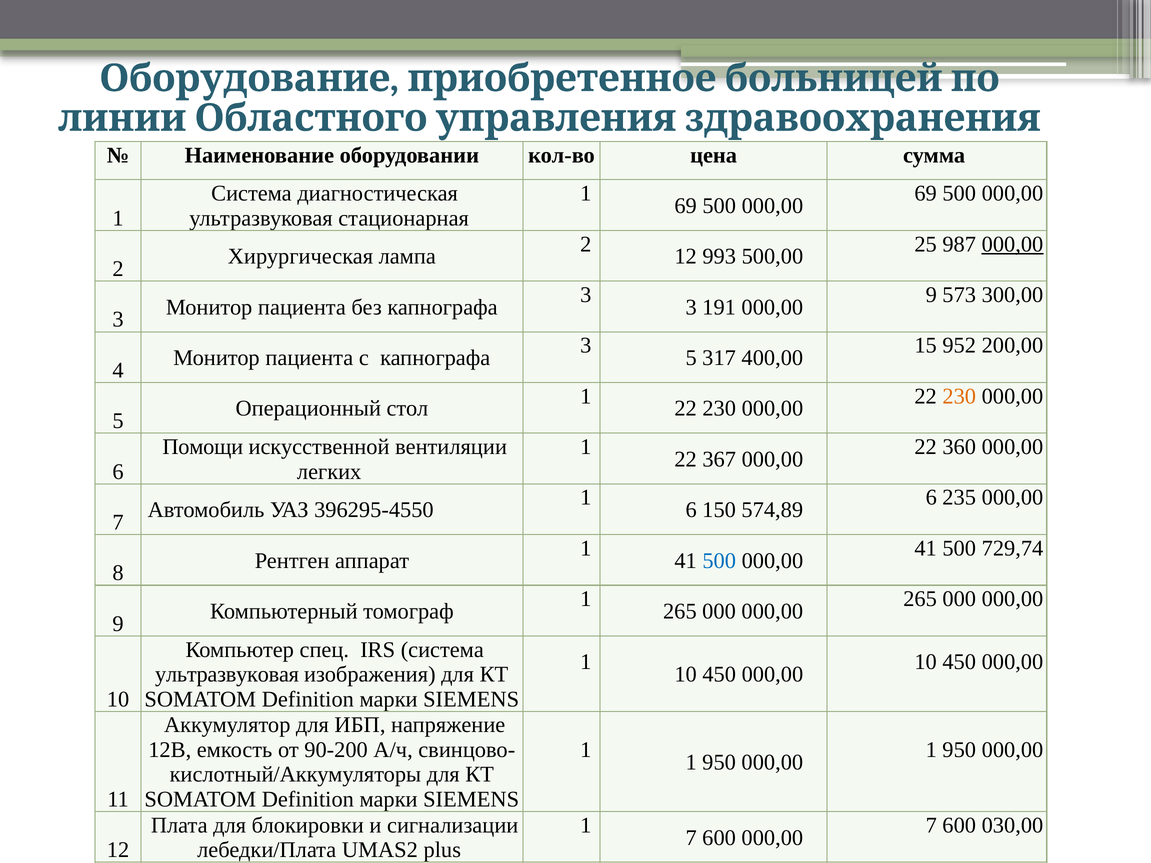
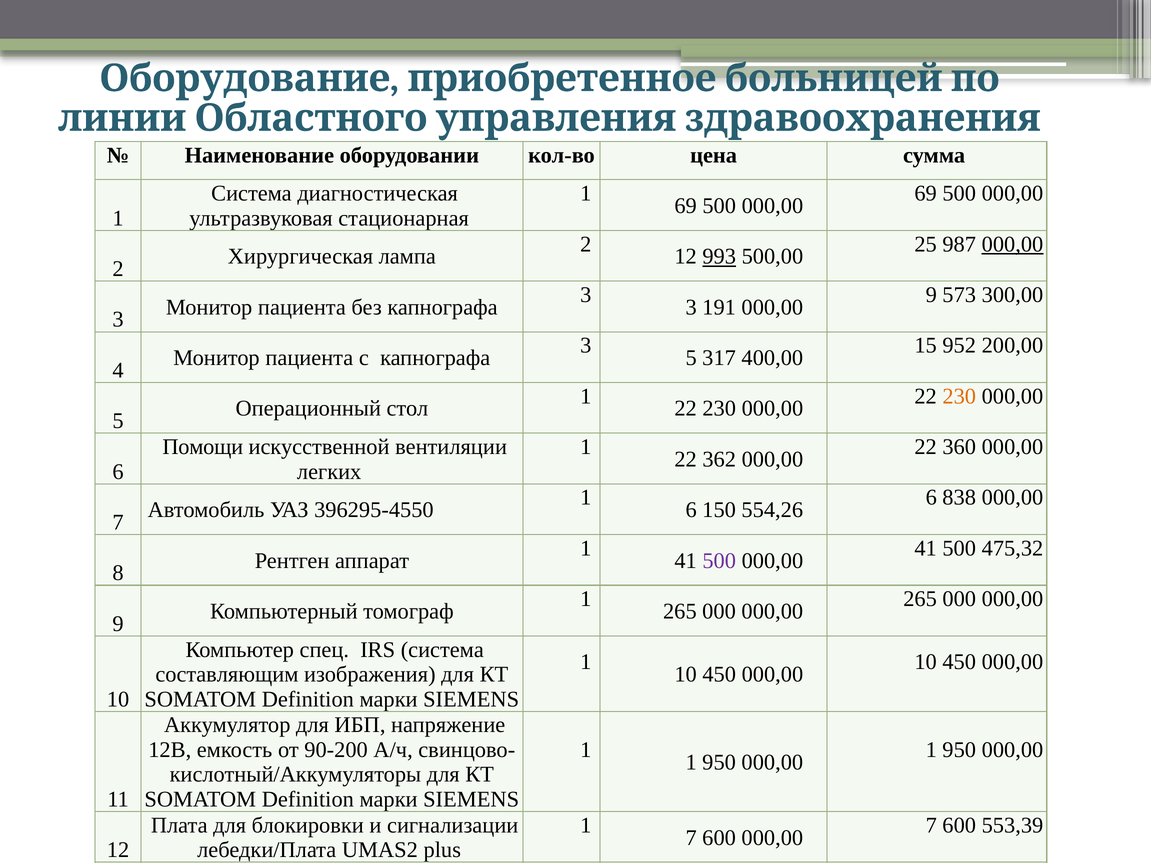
993 underline: none -> present (719, 257)
367: 367 -> 362 (719, 459)
235: 235 -> 838 (959, 498)
574,89: 574,89 -> 554,26 (772, 510)
729,74: 729,74 -> 475,32 (1013, 548)
500 colour: blue -> purple (719, 561)
ультразвуковая: ультразвуковая -> составляющим (227, 675)
030,00: 030,00 -> 553,39 (1012, 826)
